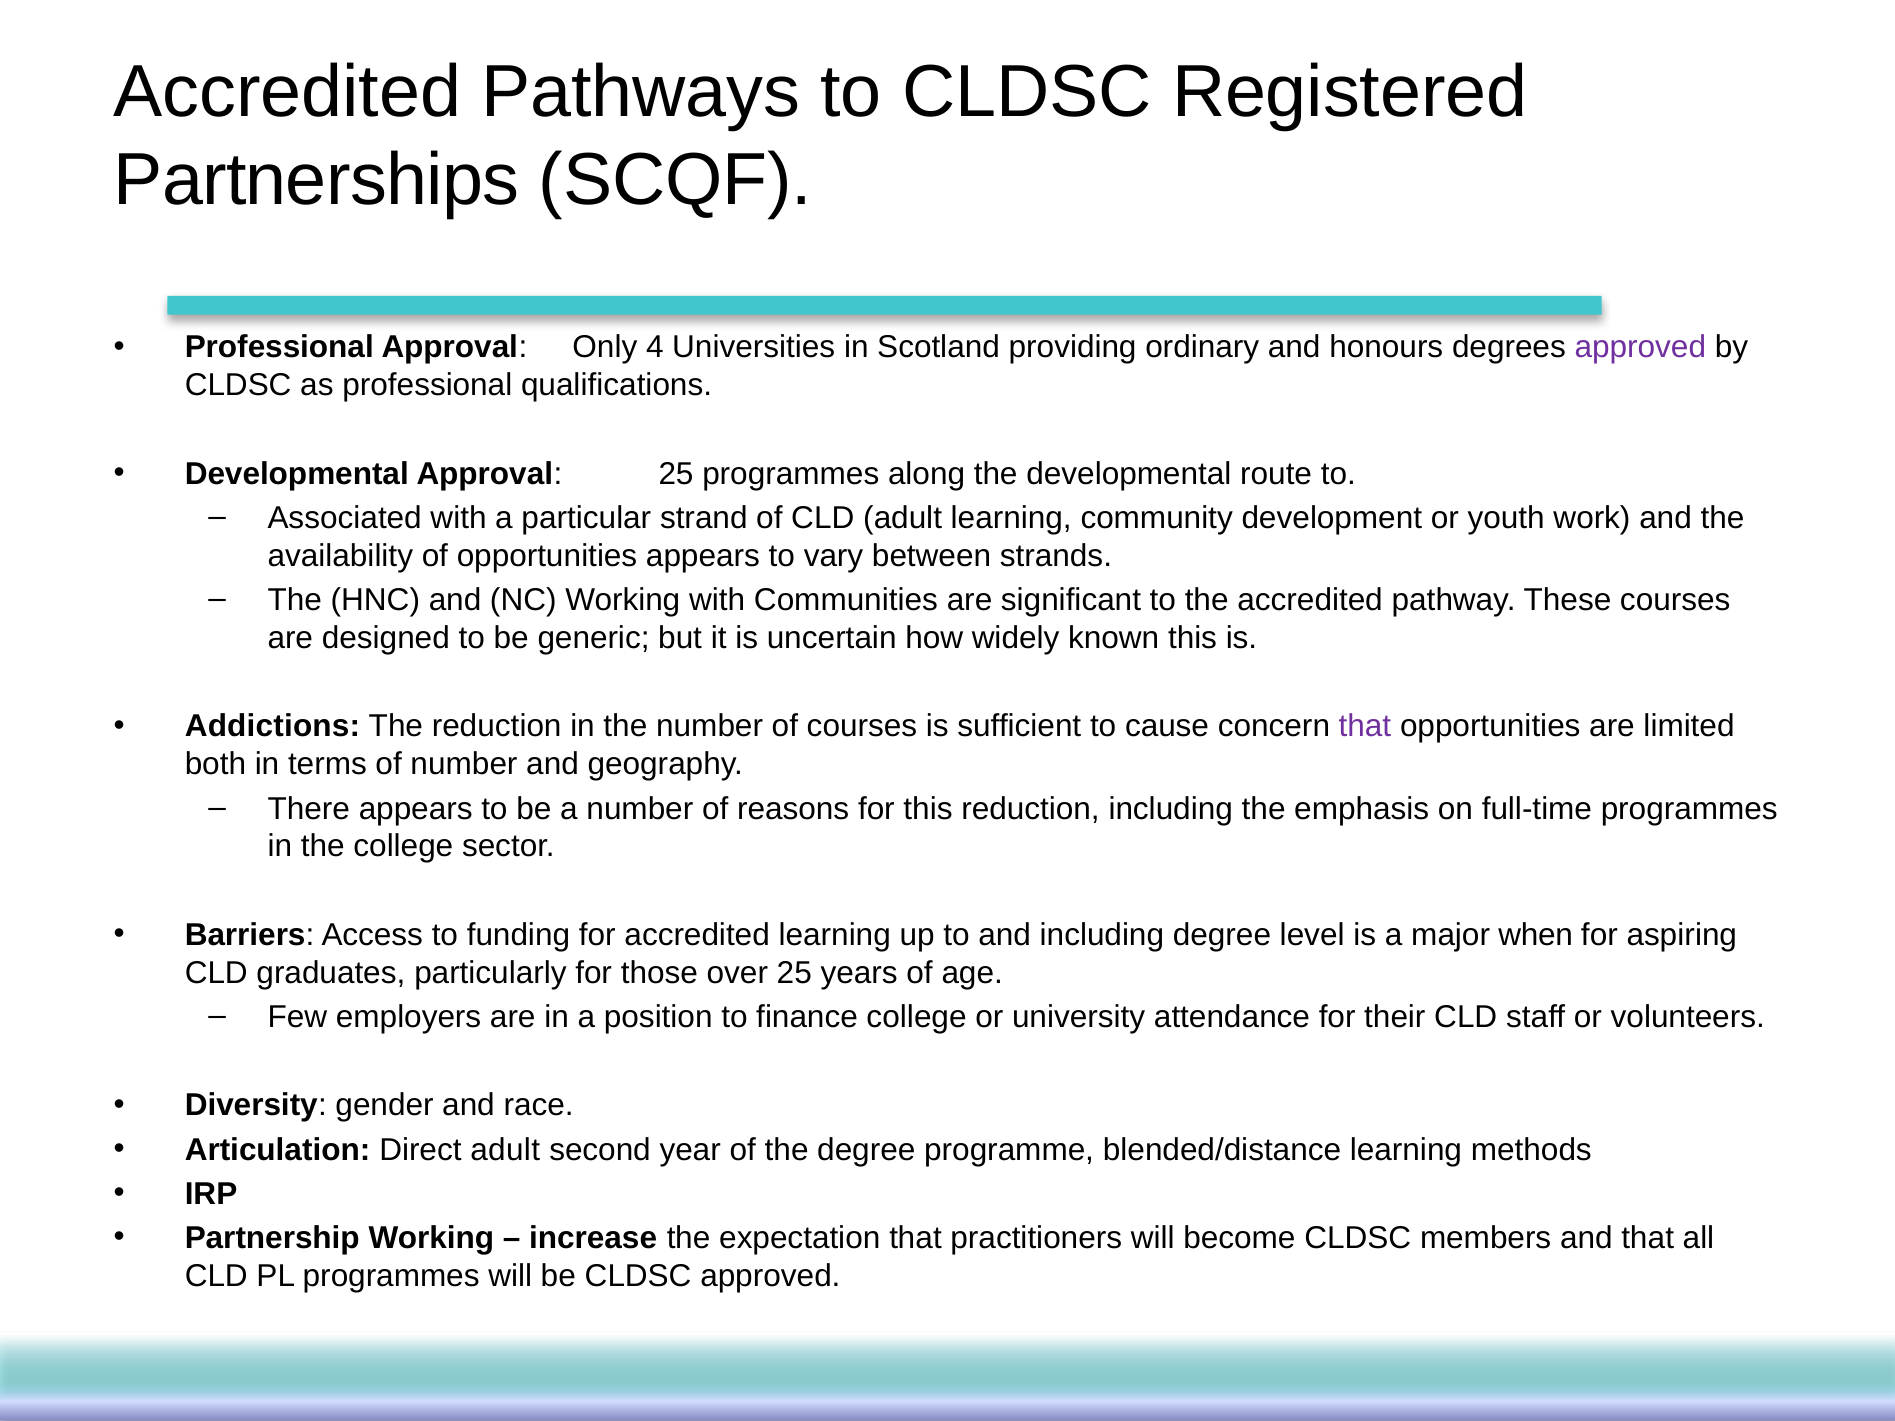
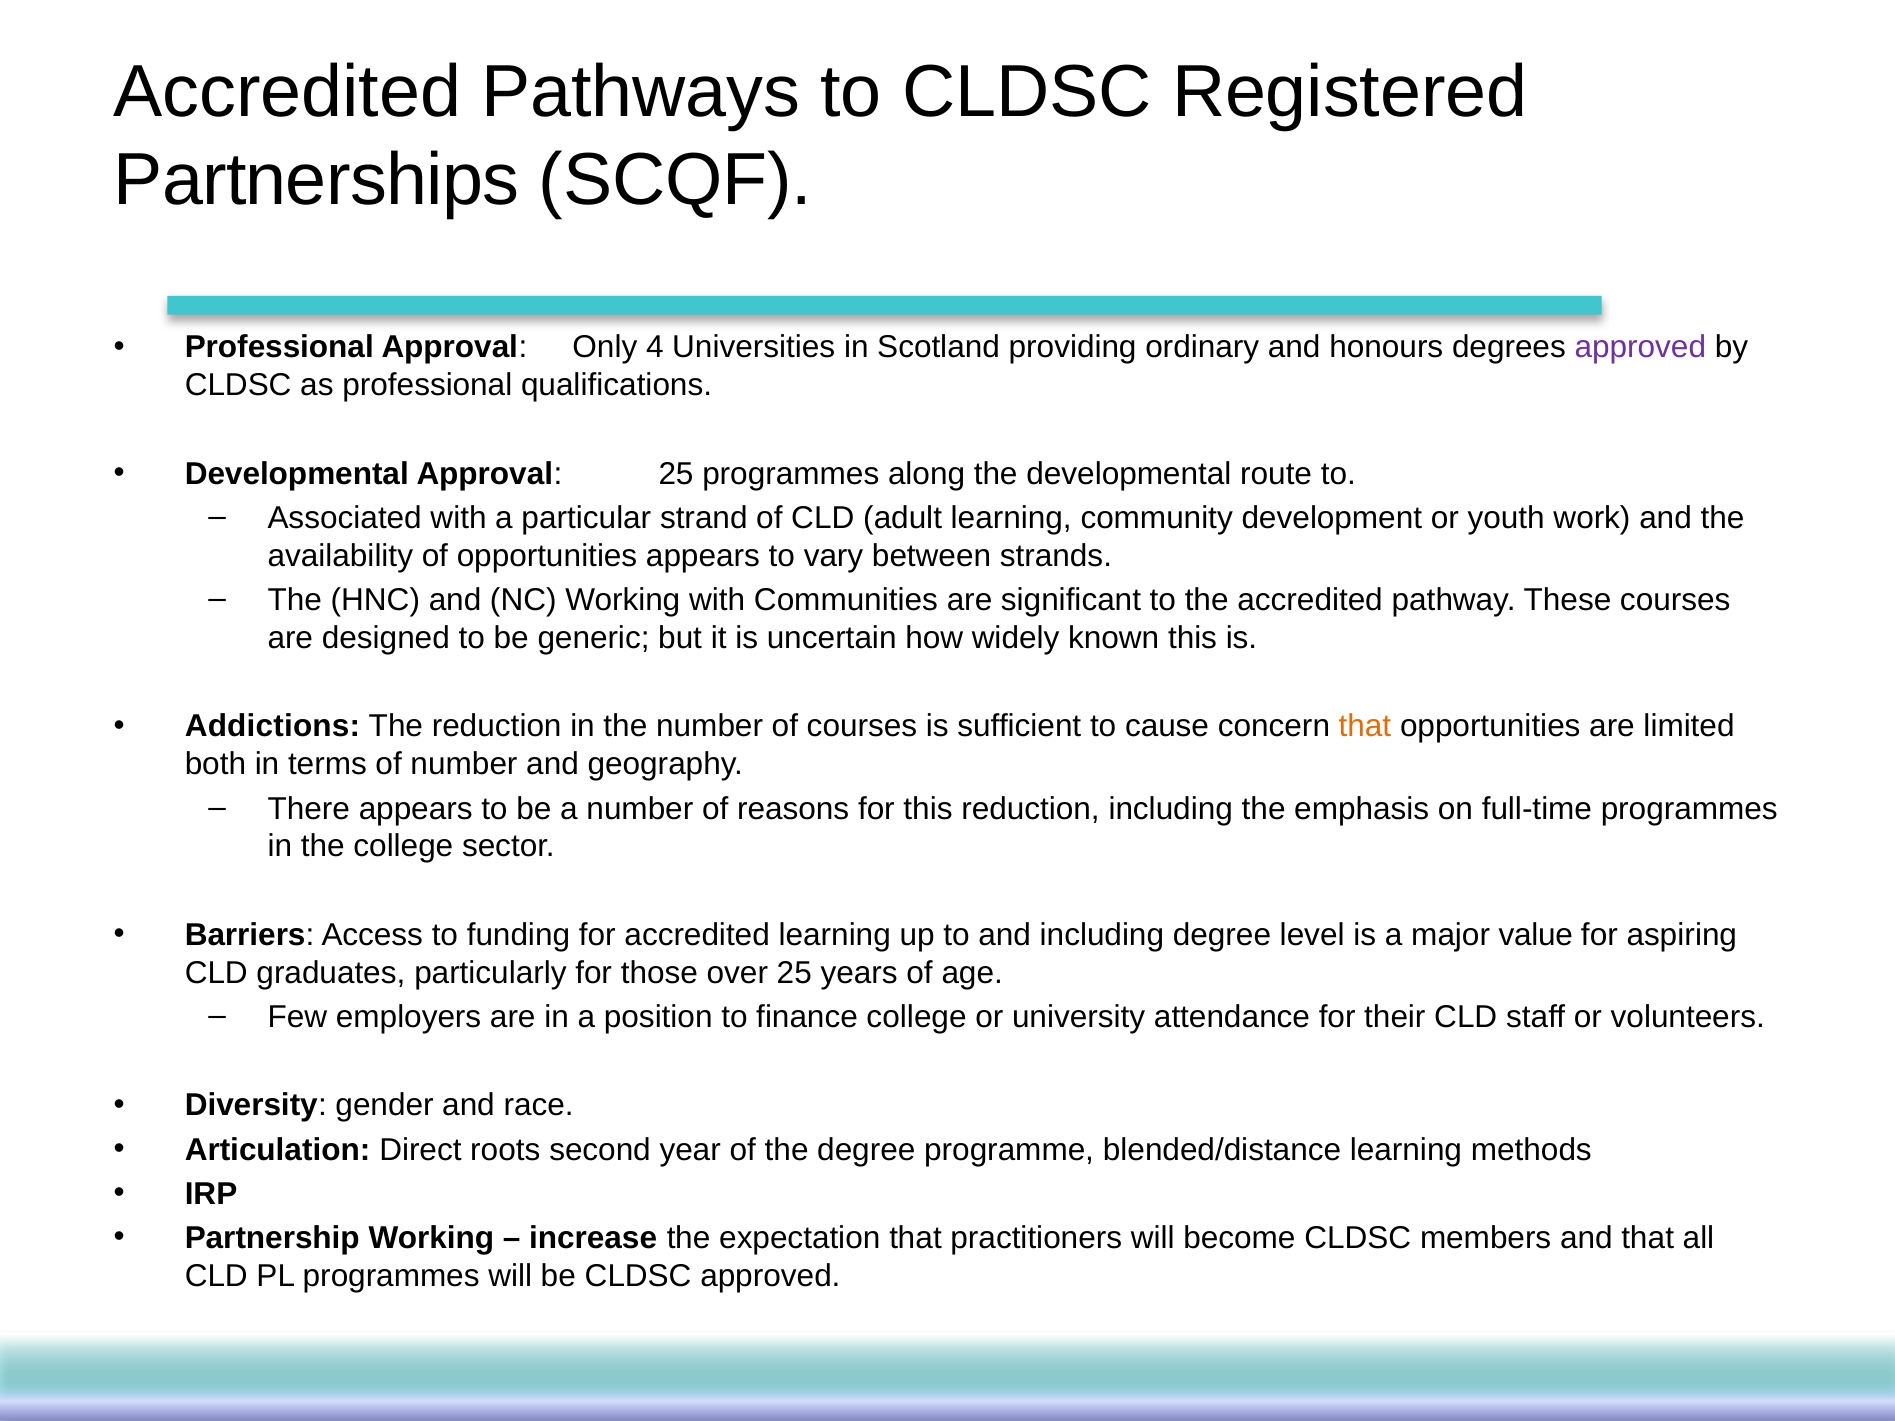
that colour: purple -> orange (1365, 727)
when: when -> value (1536, 935)
Direct adult: adult -> roots (505, 1150)
